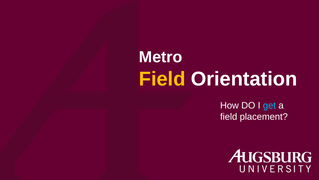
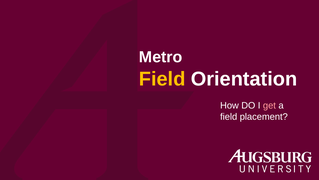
get colour: light blue -> pink (269, 105)
